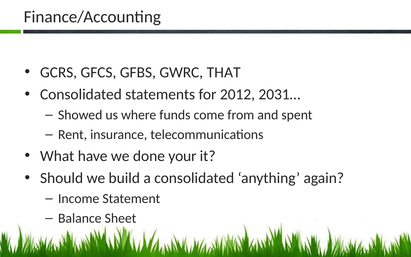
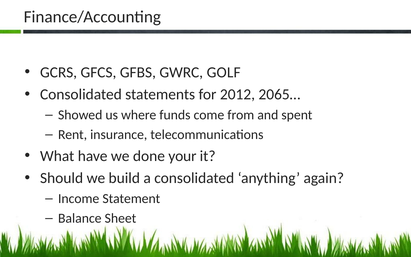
THAT: THAT -> GOLF (224, 72)
2031…: 2031… -> 2065… (279, 94)
